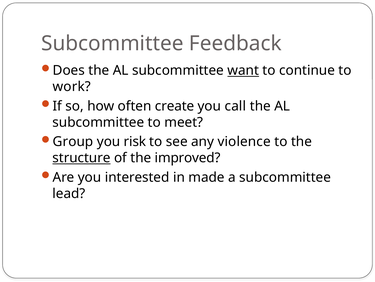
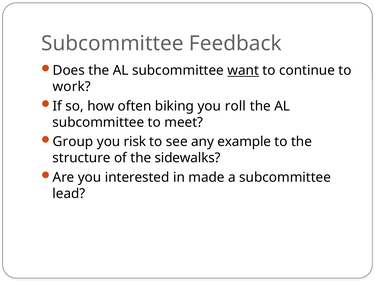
create: create -> biking (175, 106)
call: call -> roll (235, 106)
violence: violence -> example (244, 141)
structure underline: present -> none (81, 158)
improved: improved -> sidewalks (188, 158)
